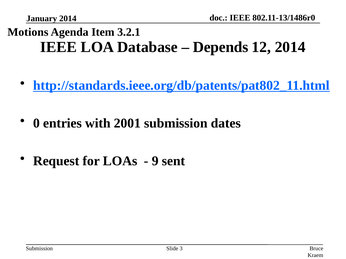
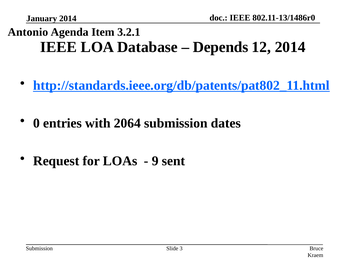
Motions: Motions -> Antonio (28, 32)
2001: 2001 -> 2064 (127, 123)
